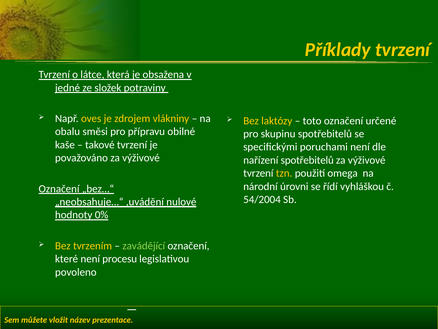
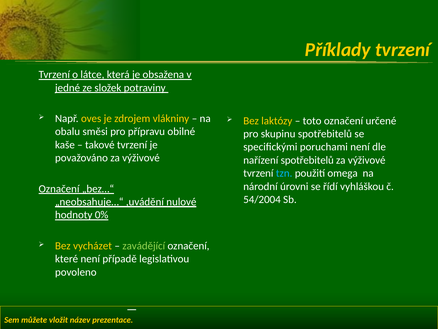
tzn colour: yellow -> light blue (284, 173)
tvrzením: tvrzením -> vycházet (93, 245)
procesu: procesu -> případě (120, 259)
